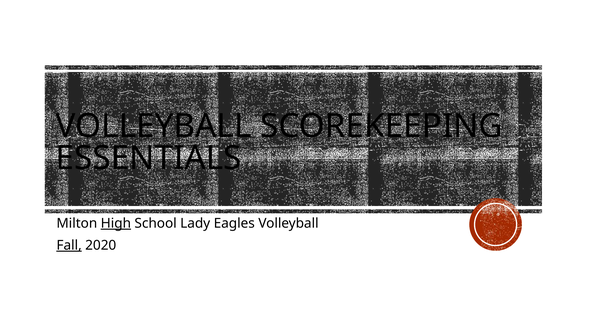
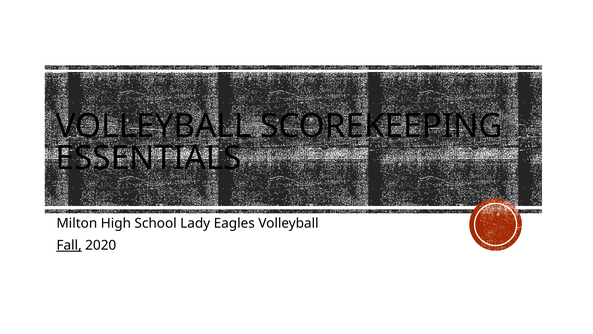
High underline: present -> none (116, 223)
